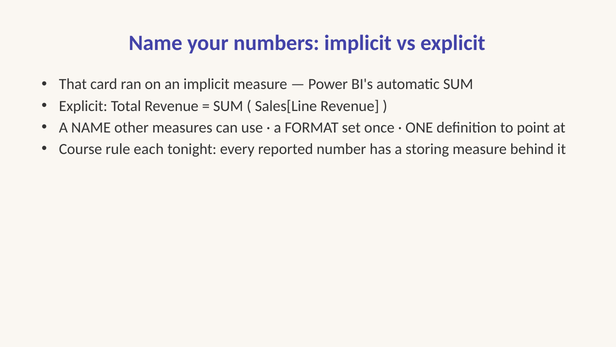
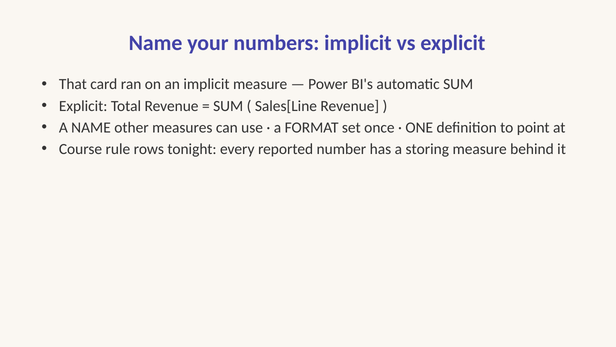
each: each -> rows (149, 149)
